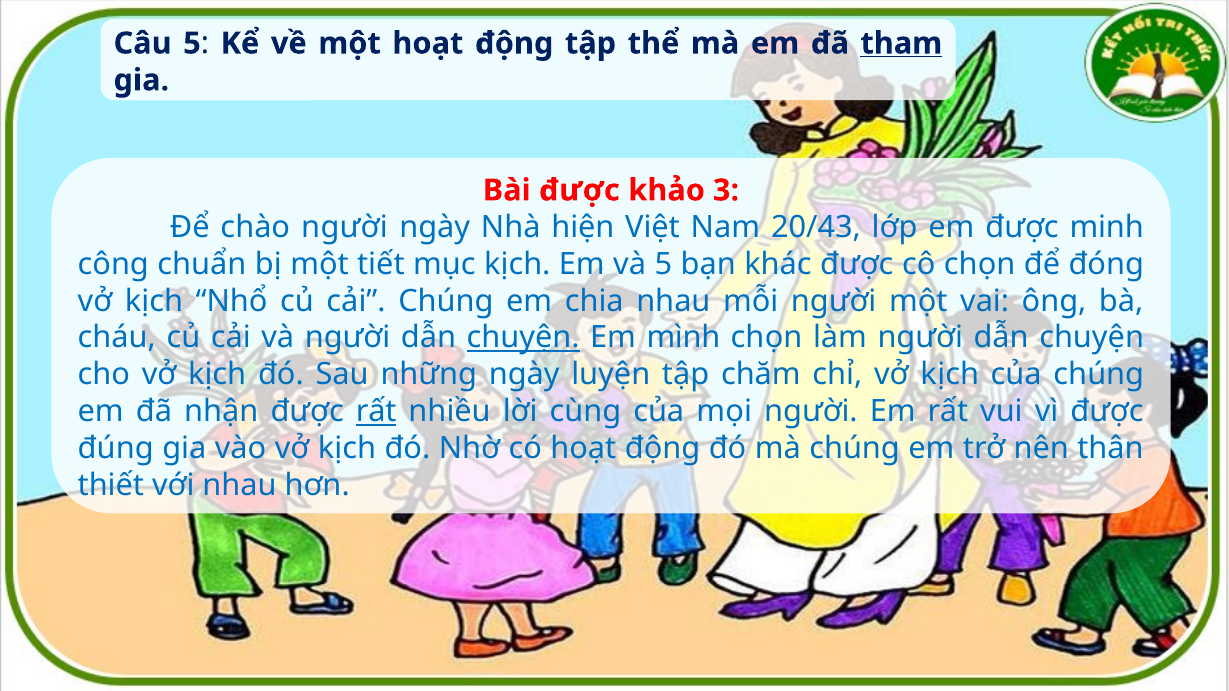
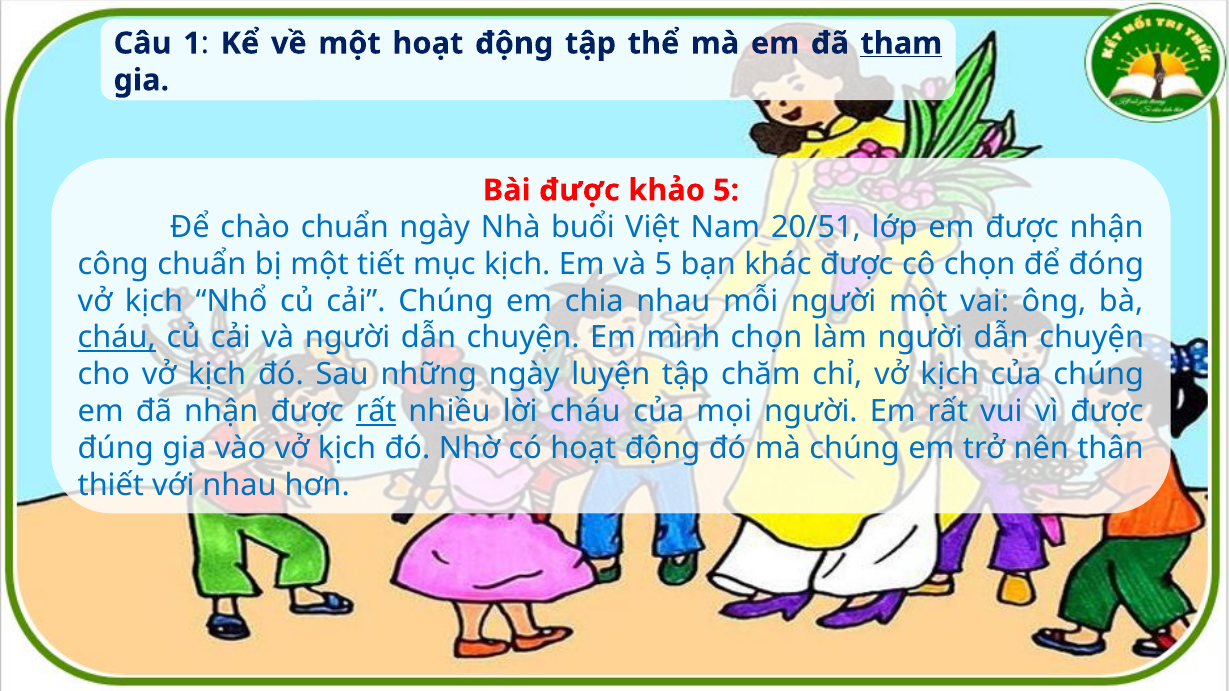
Câu 5: 5 -> 1 (192, 43)
3: 3 -> 5 (726, 190)
chào người: người -> chuẩn (345, 227)
hiện: hiện -> buổi (583, 227)
20/43: 20/43 -> 20/51 (816, 227)
được minh: minh -> nhận (1107, 227)
cháu underline: none -> present (117, 338)
chuyện underline: present -> none (523, 338)
lời cùng: cùng -> cháu (585, 412)
